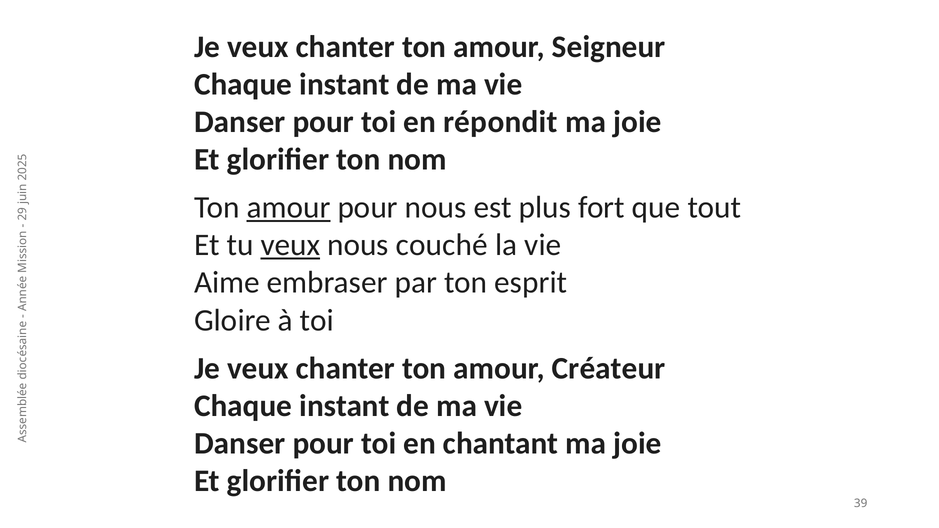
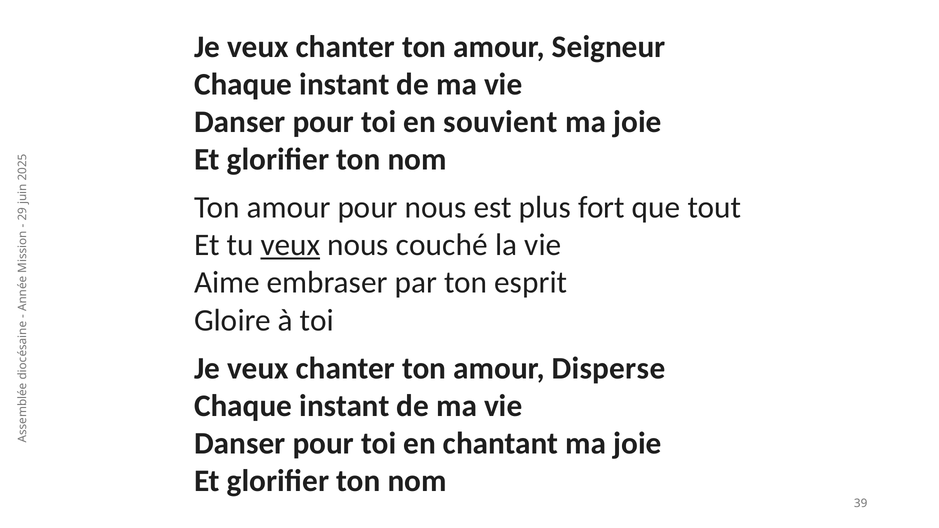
répondit: répondit -> souvient (500, 122)
amour underline: present -> none (289, 208)
Créateur: Créateur -> Disperse (609, 368)
